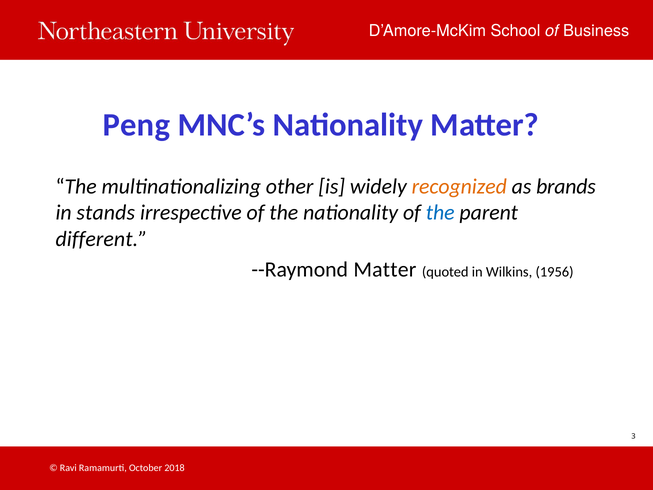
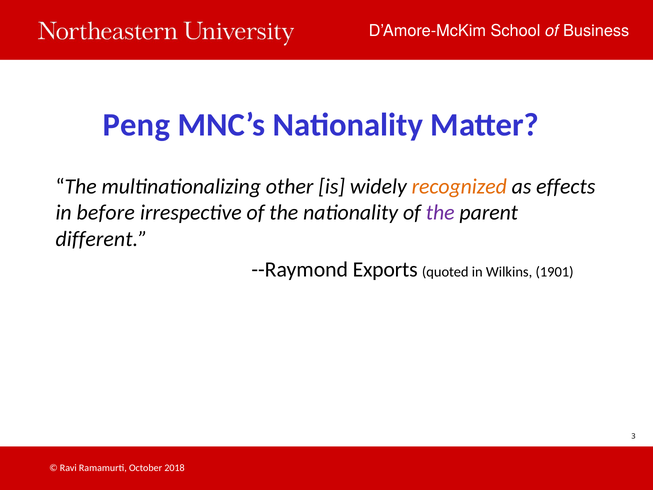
brands: brands -> effects (566, 187)
stands: stands -> before (106, 213)
the colour: blue -> purple (440, 213)
--Raymond Matter: Matter -> Exports (385, 269)
1956: 1956 -> 1901 (555, 272)
